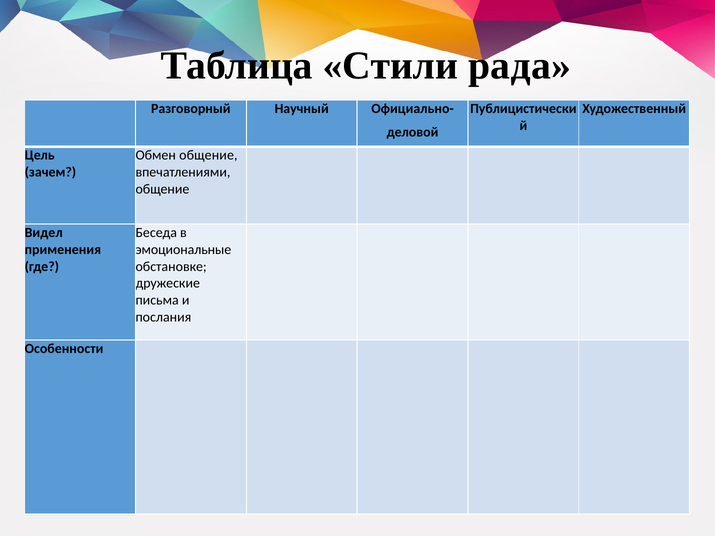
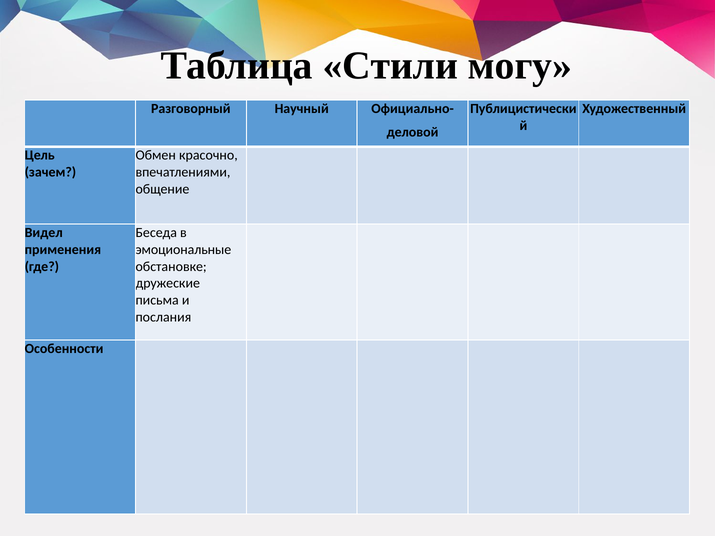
рада: рада -> могу (520, 65)
Обмен общение: общение -> красочно (208, 155)
